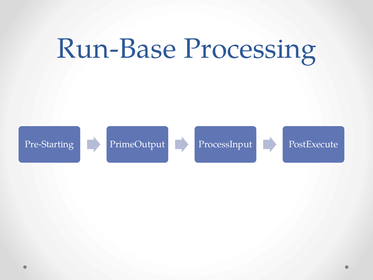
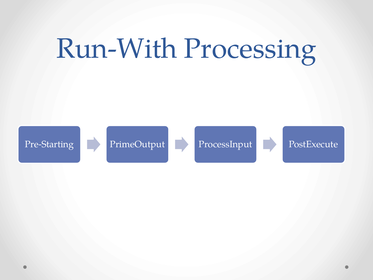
Run-Base: Run-Base -> Run-With (117, 49)
